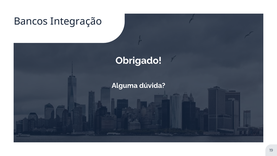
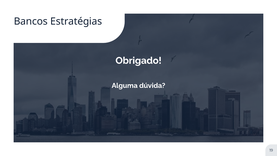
Integração: Integração -> Estratégias (76, 21)
